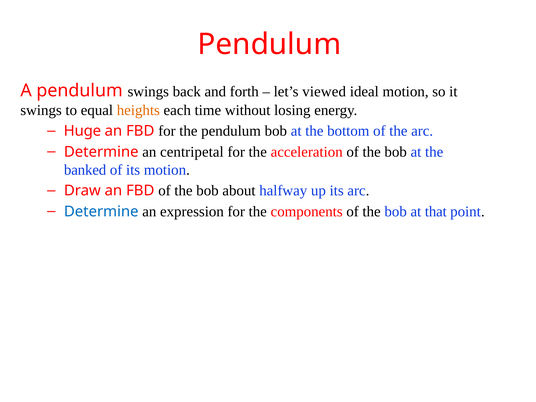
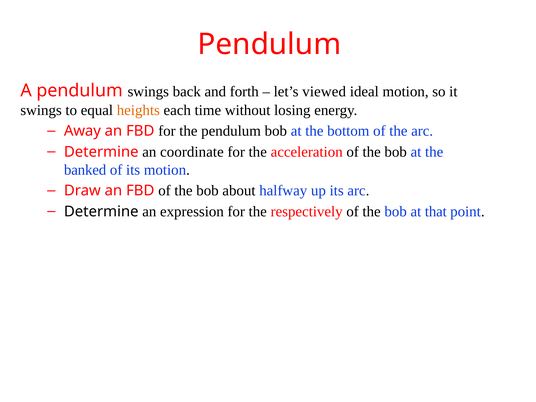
Huge: Huge -> Away (82, 131)
centripetal: centripetal -> coordinate (192, 152)
Determine colour: blue -> black (101, 211)
components: components -> respectively (307, 211)
